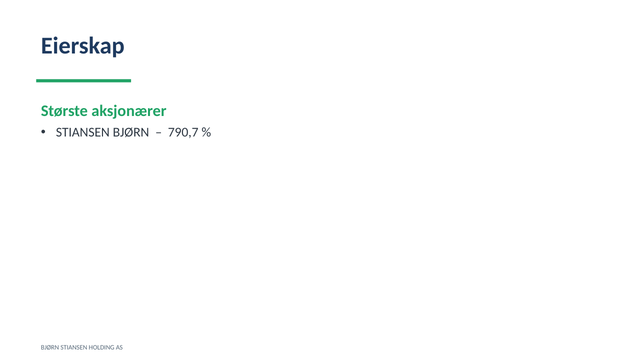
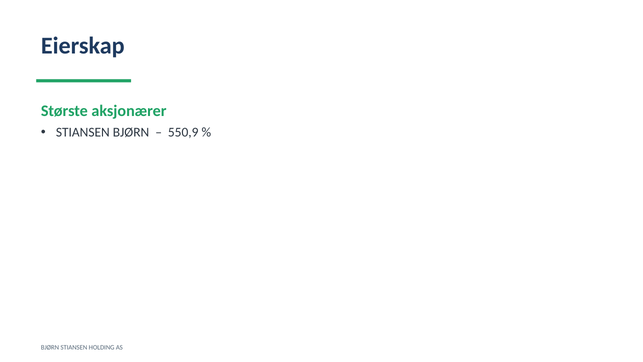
790,7: 790,7 -> 550,9 (183, 132)
